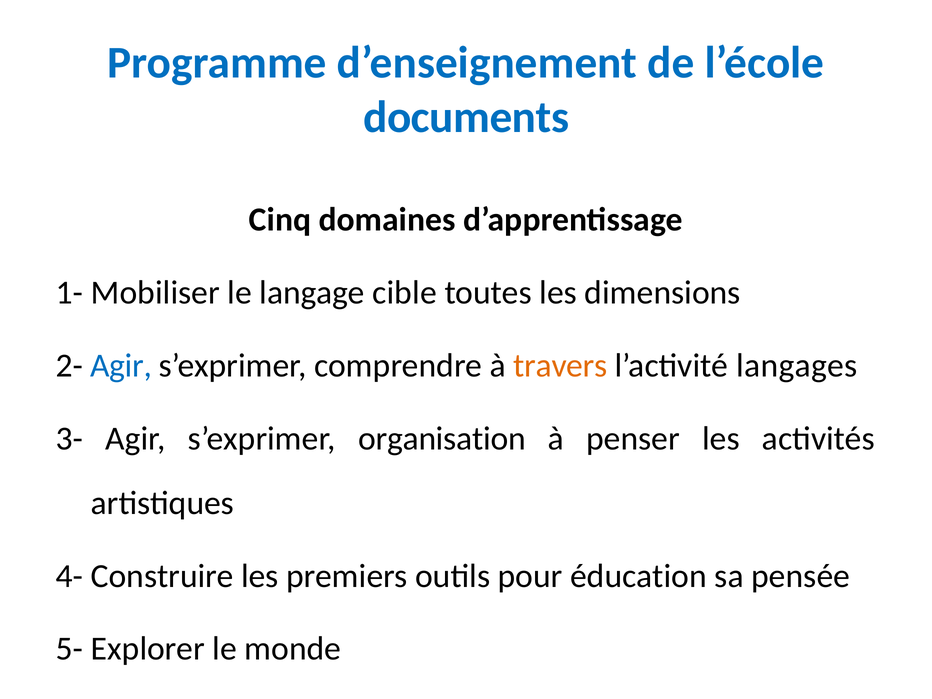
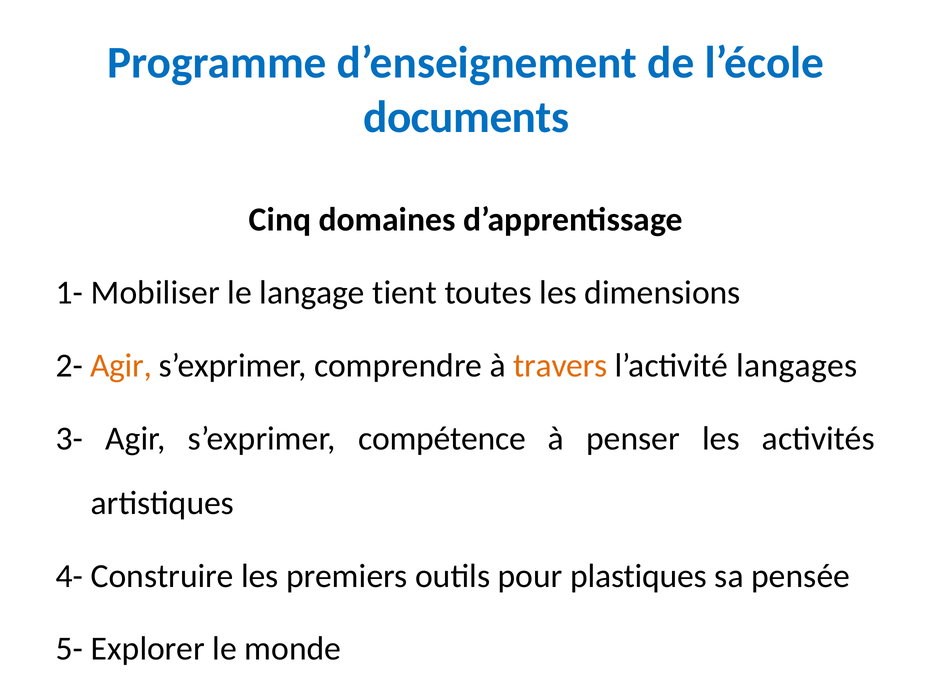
cible: cible -> tient (405, 293)
Agir colour: blue -> orange (121, 366)
organisation: organisation -> compétence (442, 438)
éducation: éducation -> plastiques (639, 576)
